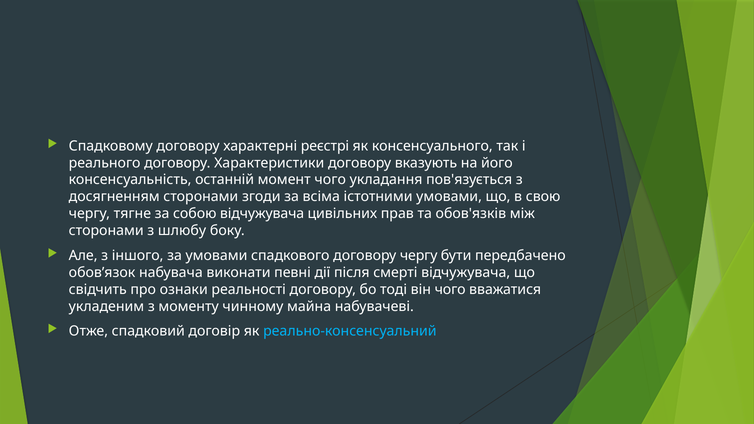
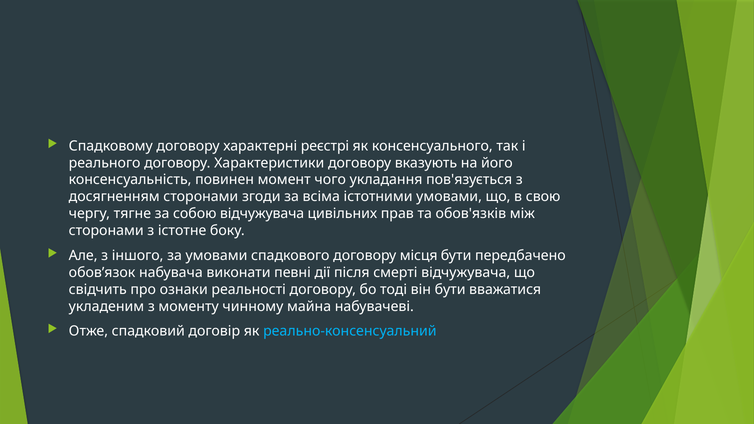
останній: останній -> повинен (225, 180)
шлюбу: шлюбу -> істотне (182, 231)
договору чергу: чергу -> місця (419, 256)
він чого: чого -> бути (450, 290)
